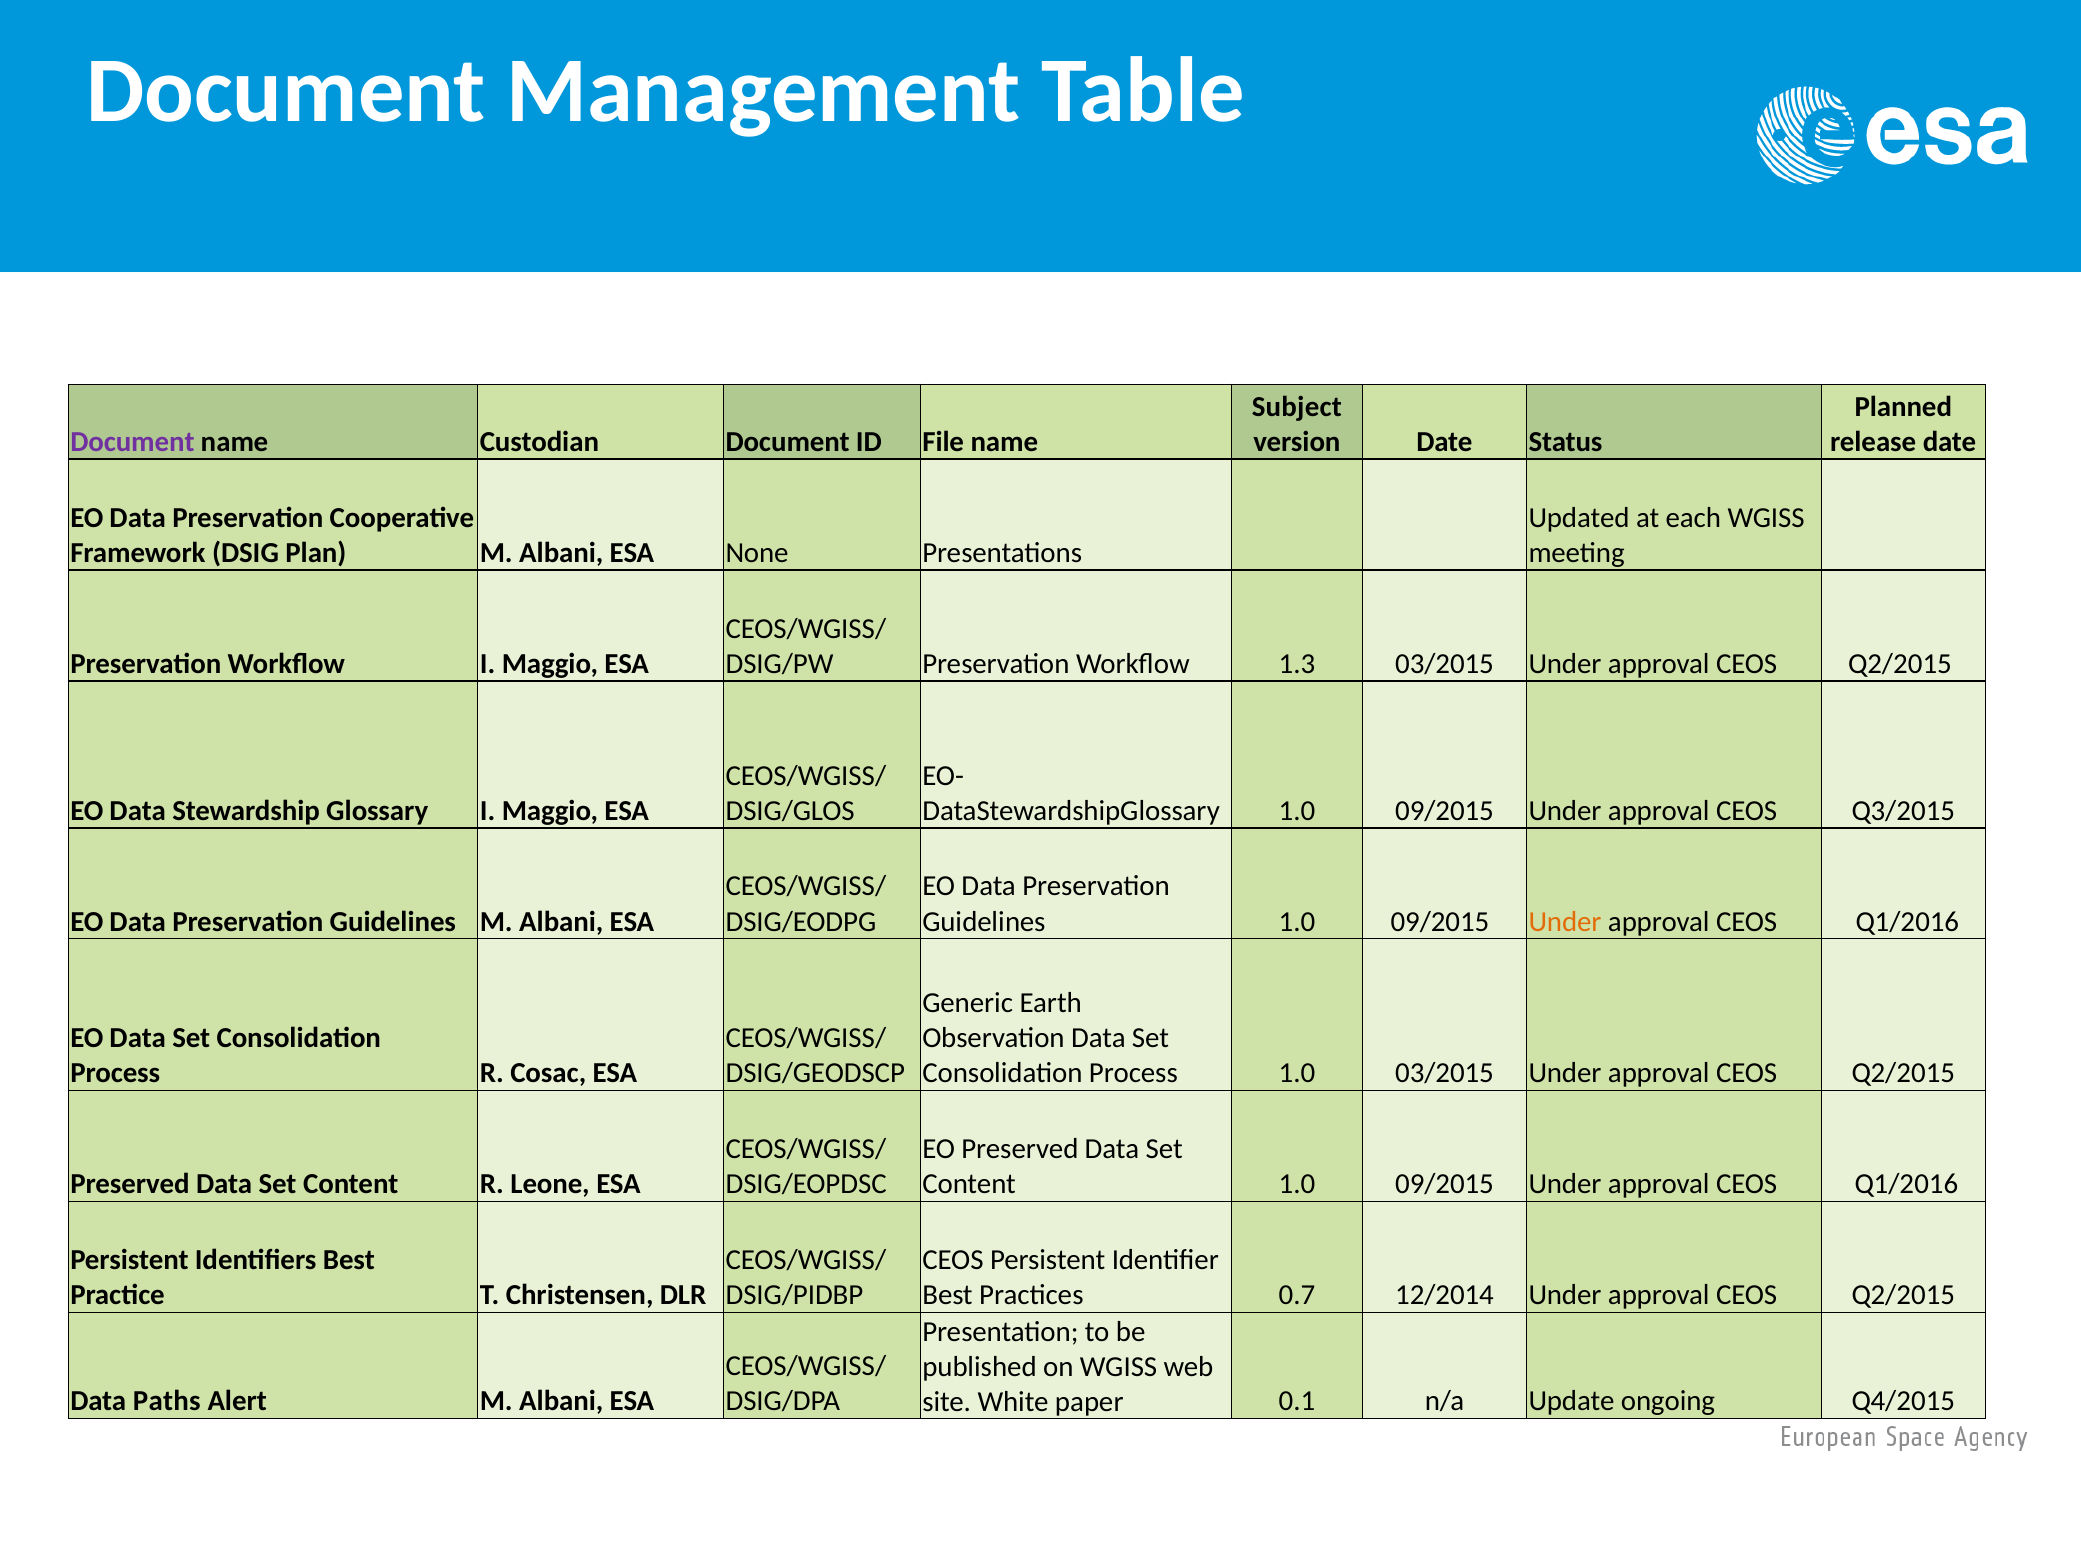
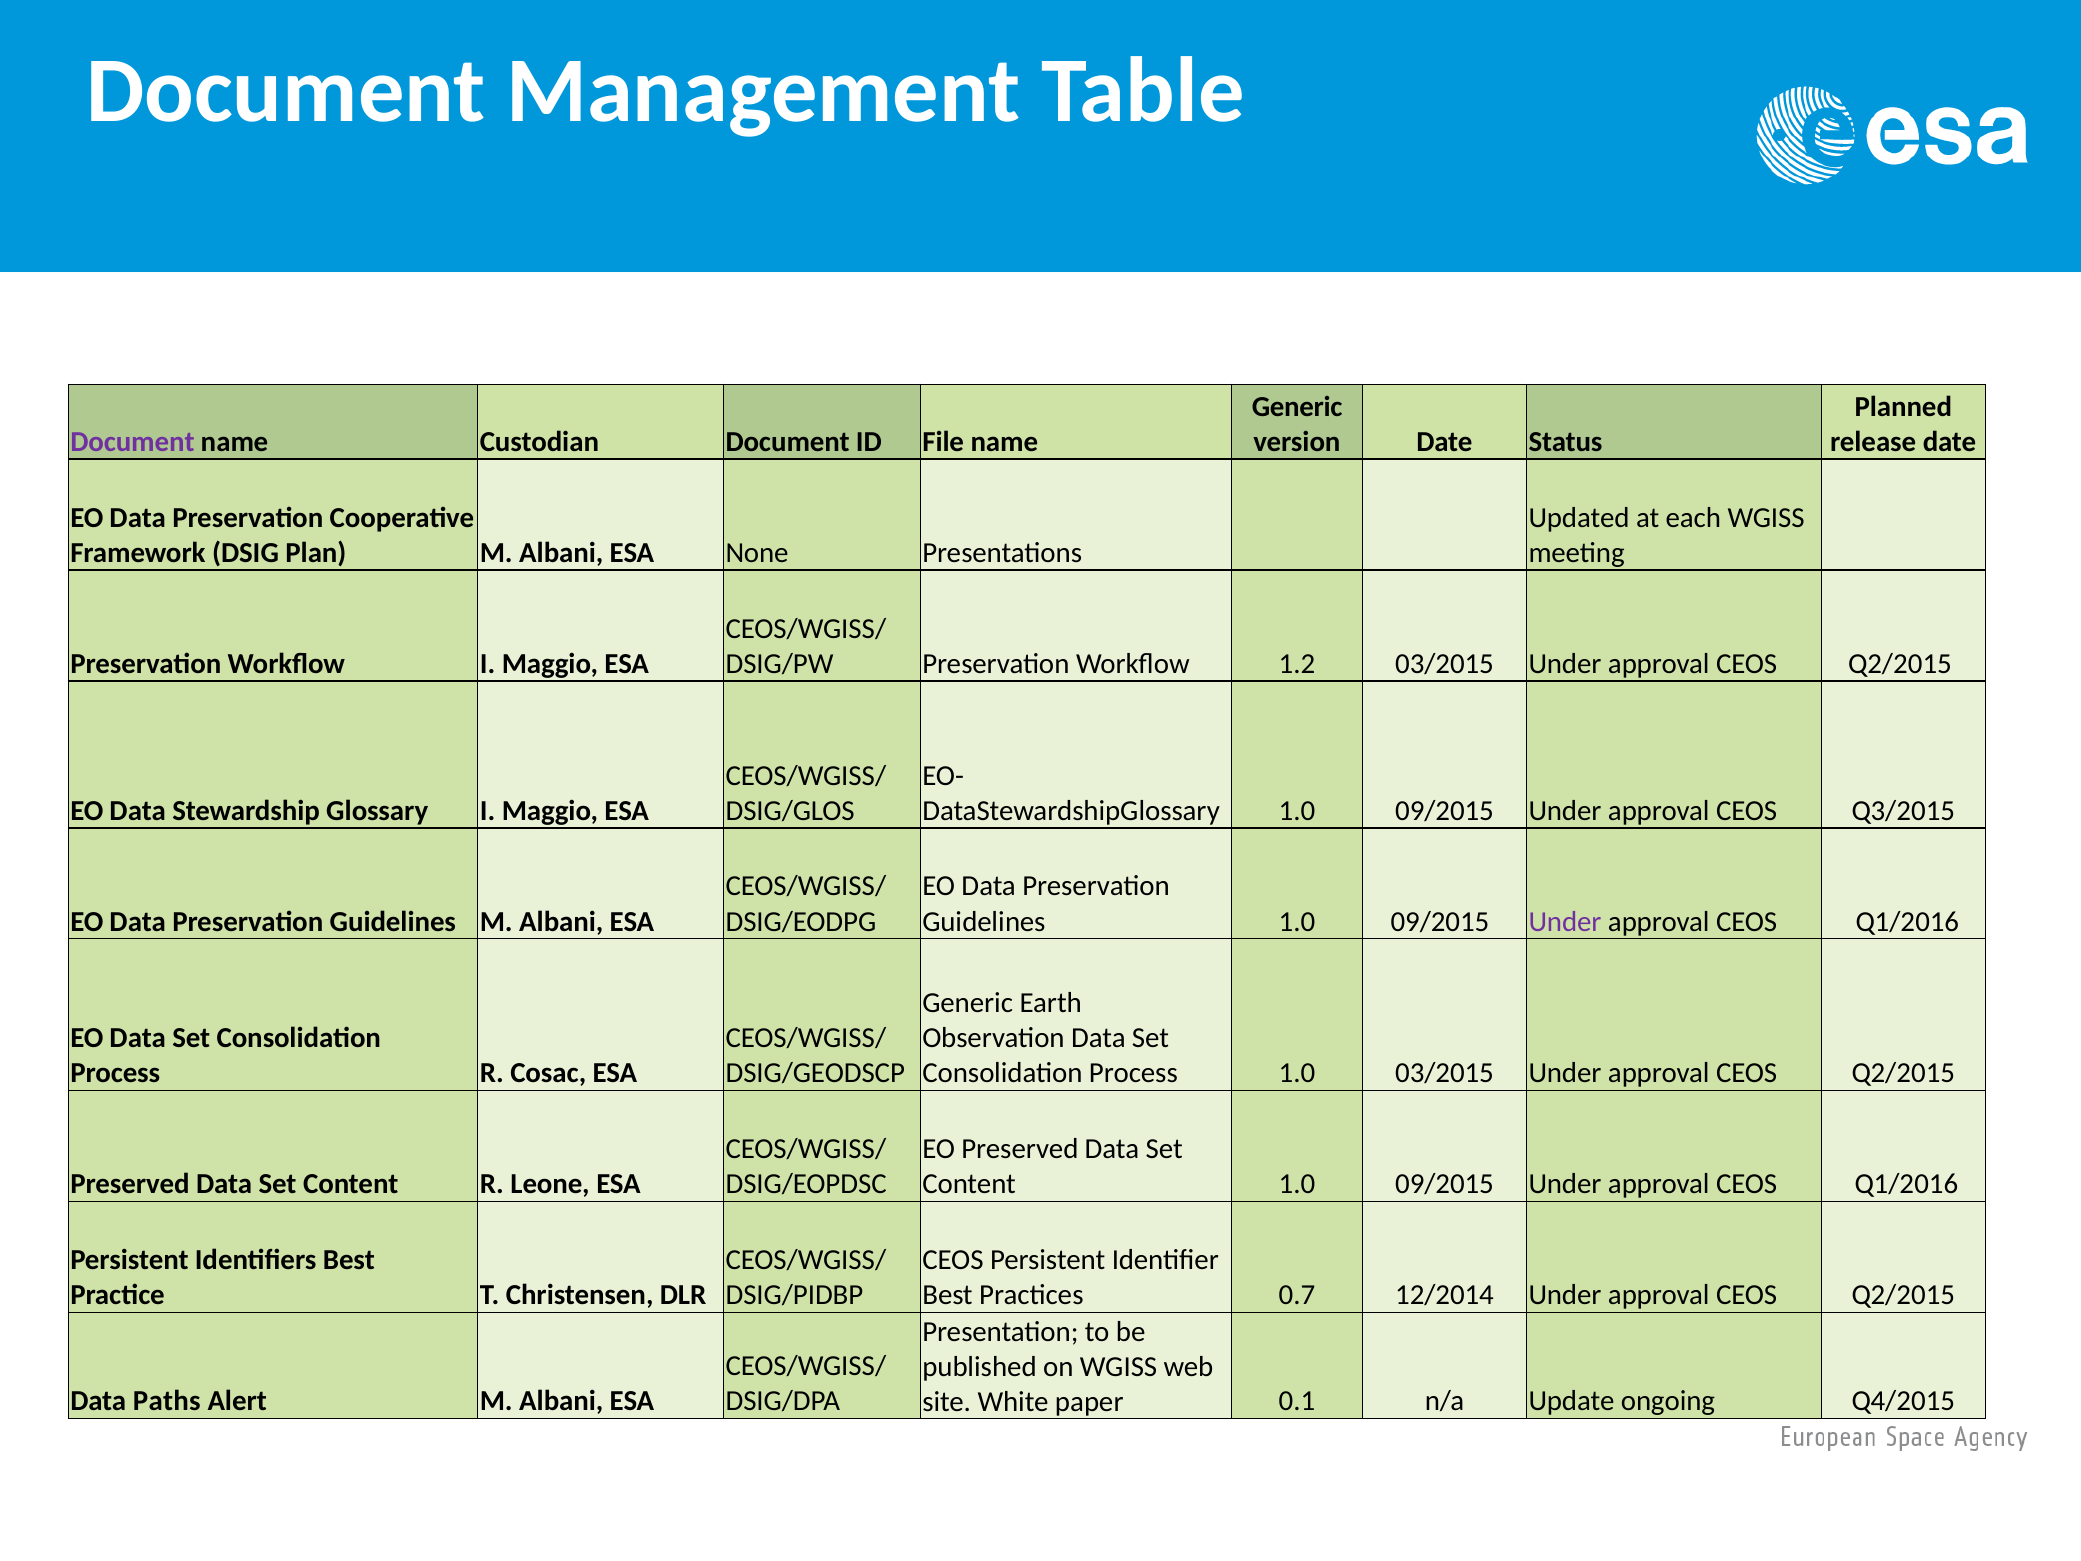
Subject: Subject -> Generic (1297, 407)
1.3: 1.3 -> 1.2 (1297, 664)
Under colour: orange -> purple (1565, 921)
